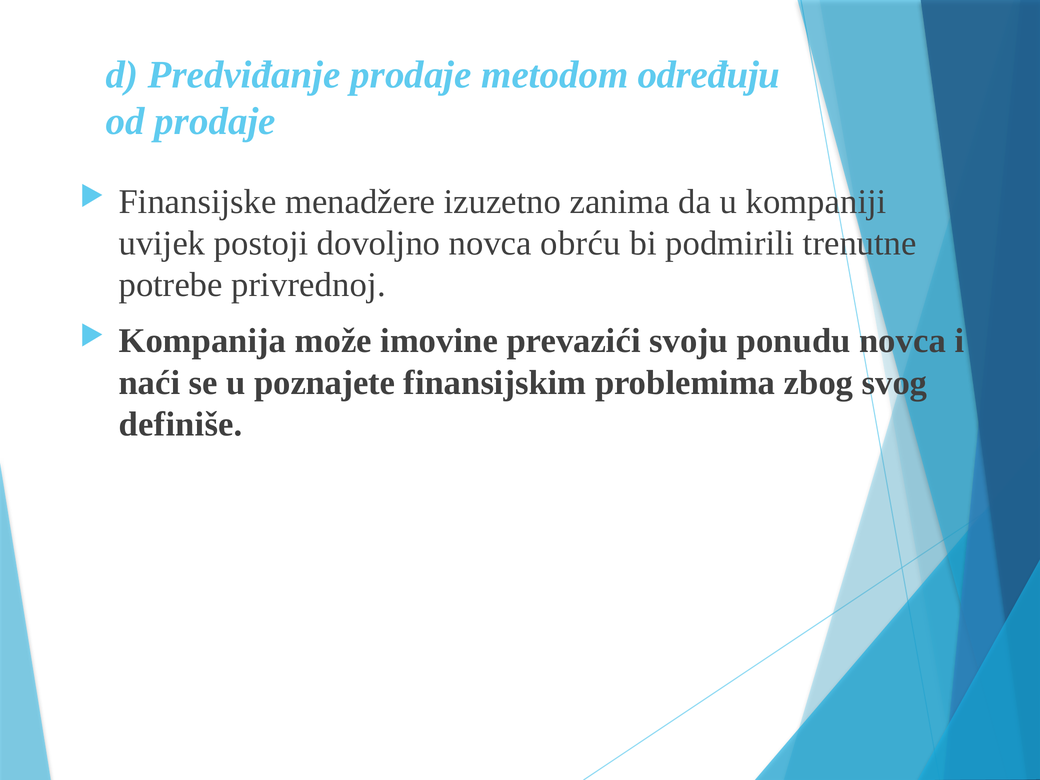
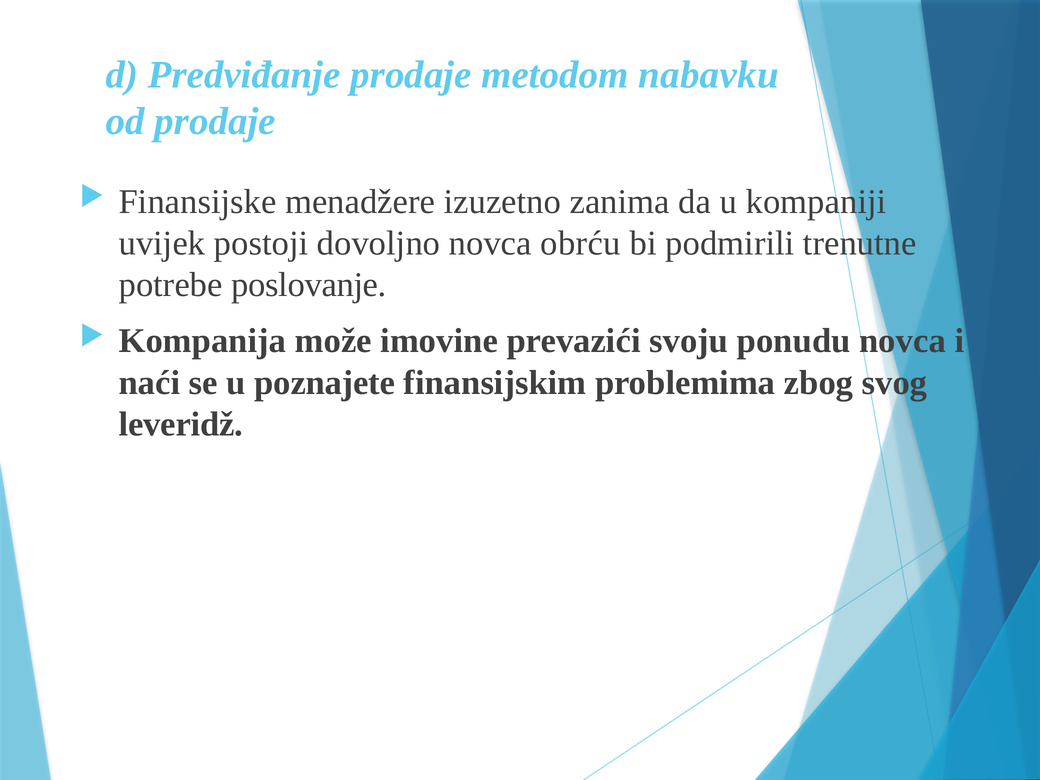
određuju: određuju -> nabavku (709, 75)
privrednoj: privrednoj -> poslovanje (309, 285)
definiše: definiše -> leveridž (181, 424)
